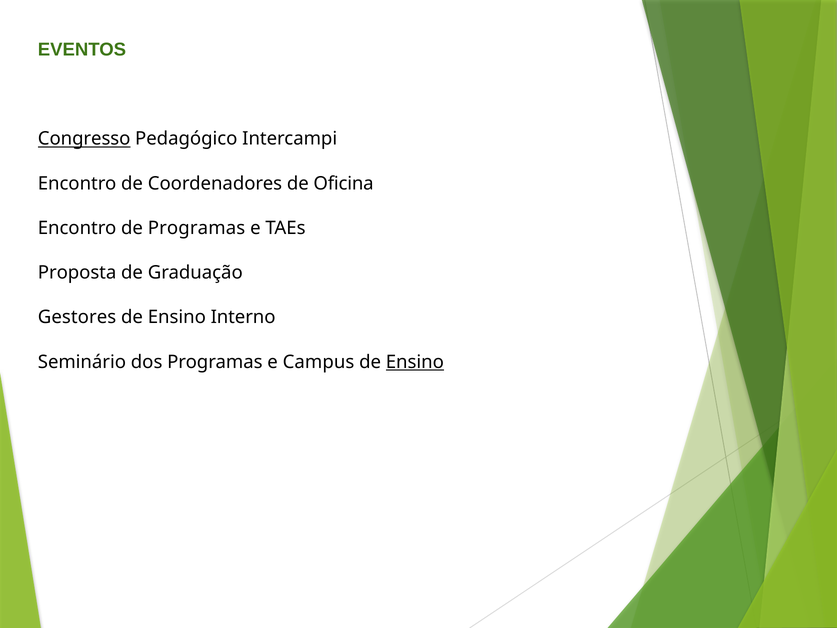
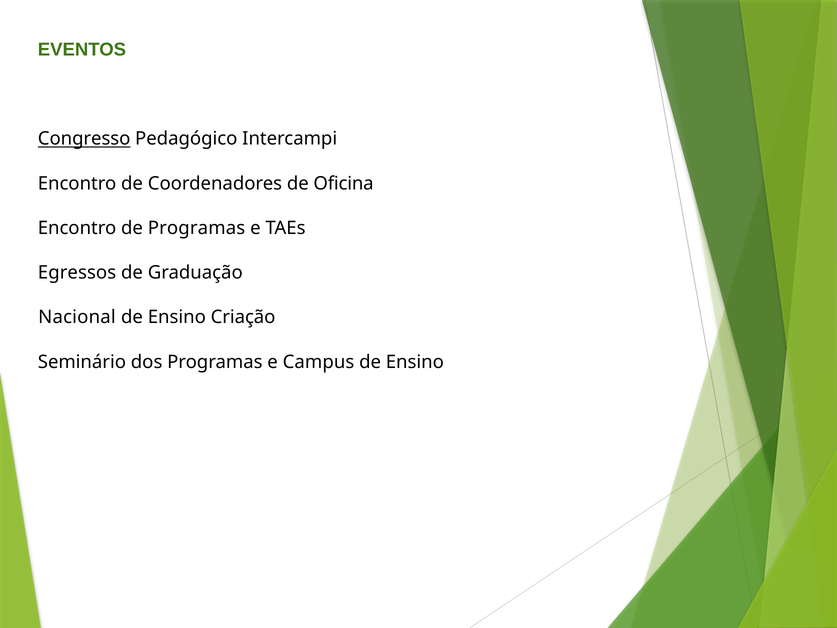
Proposta: Proposta -> Egressos (77, 273)
Gestores: Gestores -> Nacional (77, 317)
Interno: Interno -> Criação (243, 317)
Ensino underline: present -> none (415, 362)
